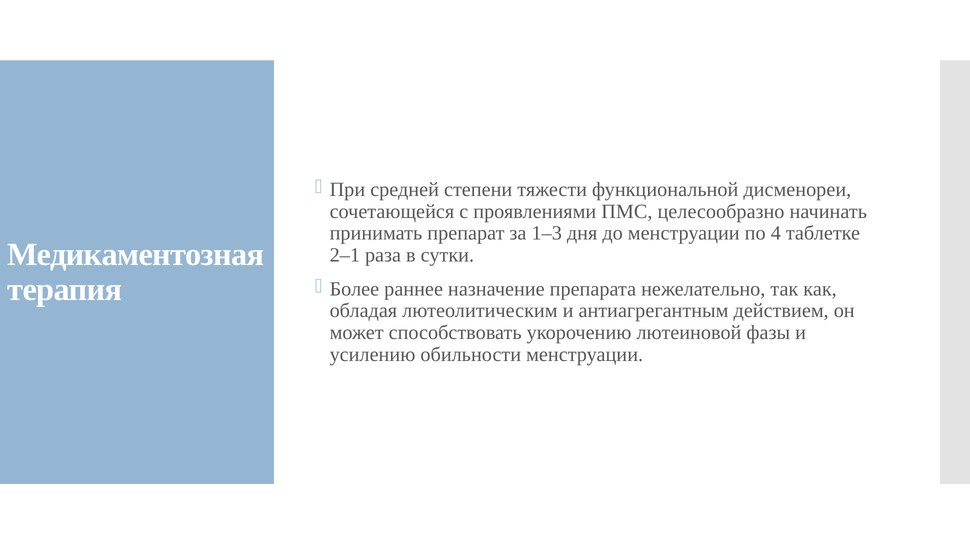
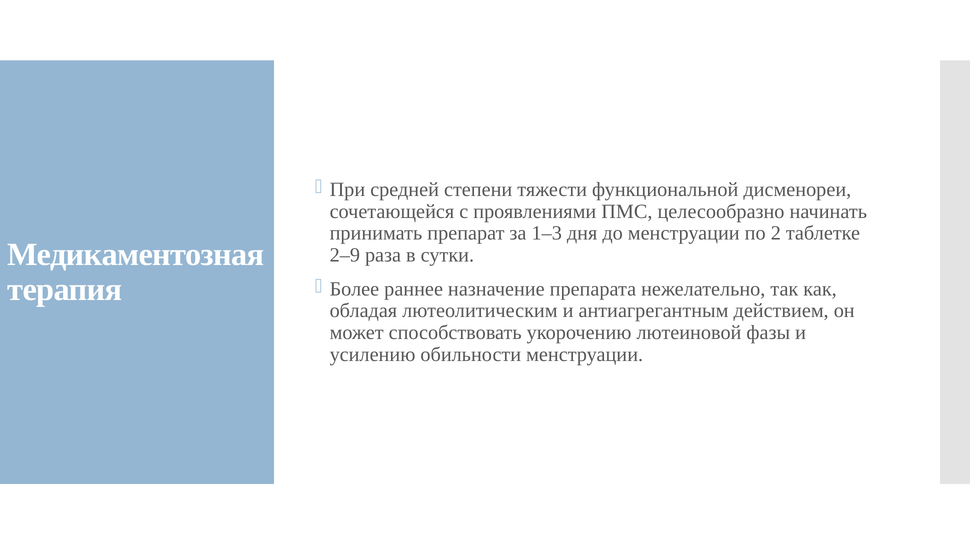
4: 4 -> 2 (776, 233)
2–1: 2–1 -> 2–9 (345, 255)
